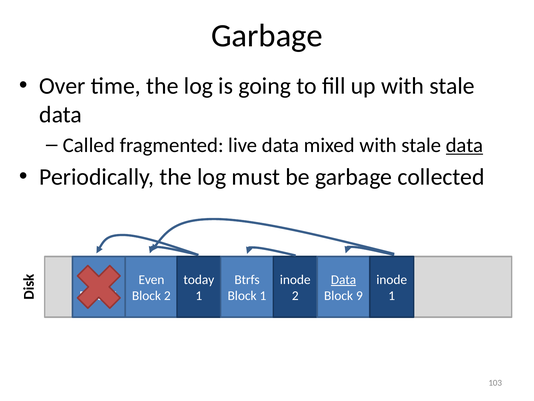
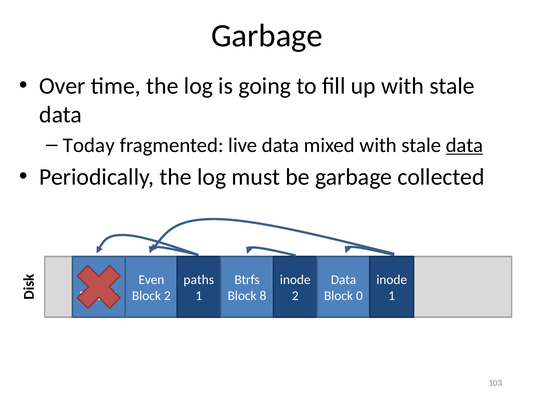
Called: Called -> Today (89, 145)
today: today -> paths (199, 279)
Data underline: present -> none (343, 279)
1: 1 -> 8 (263, 295)
9: 9 -> 0 (359, 295)
